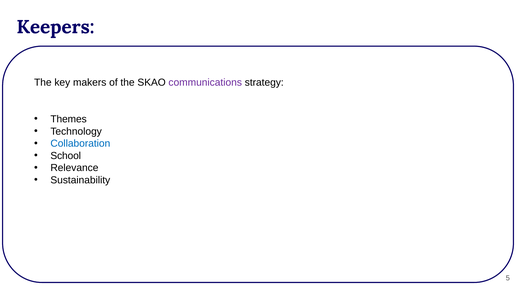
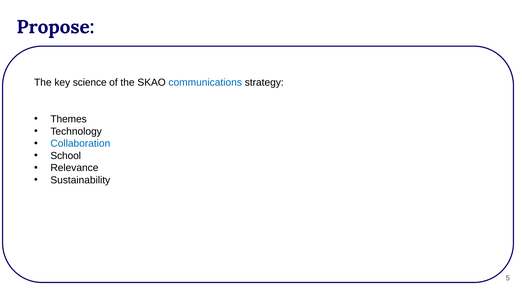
Keepers: Keepers -> Propose (55, 27)
makers: makers -> science (90, 82)
communications colour: purple -> blue (205, 82)
